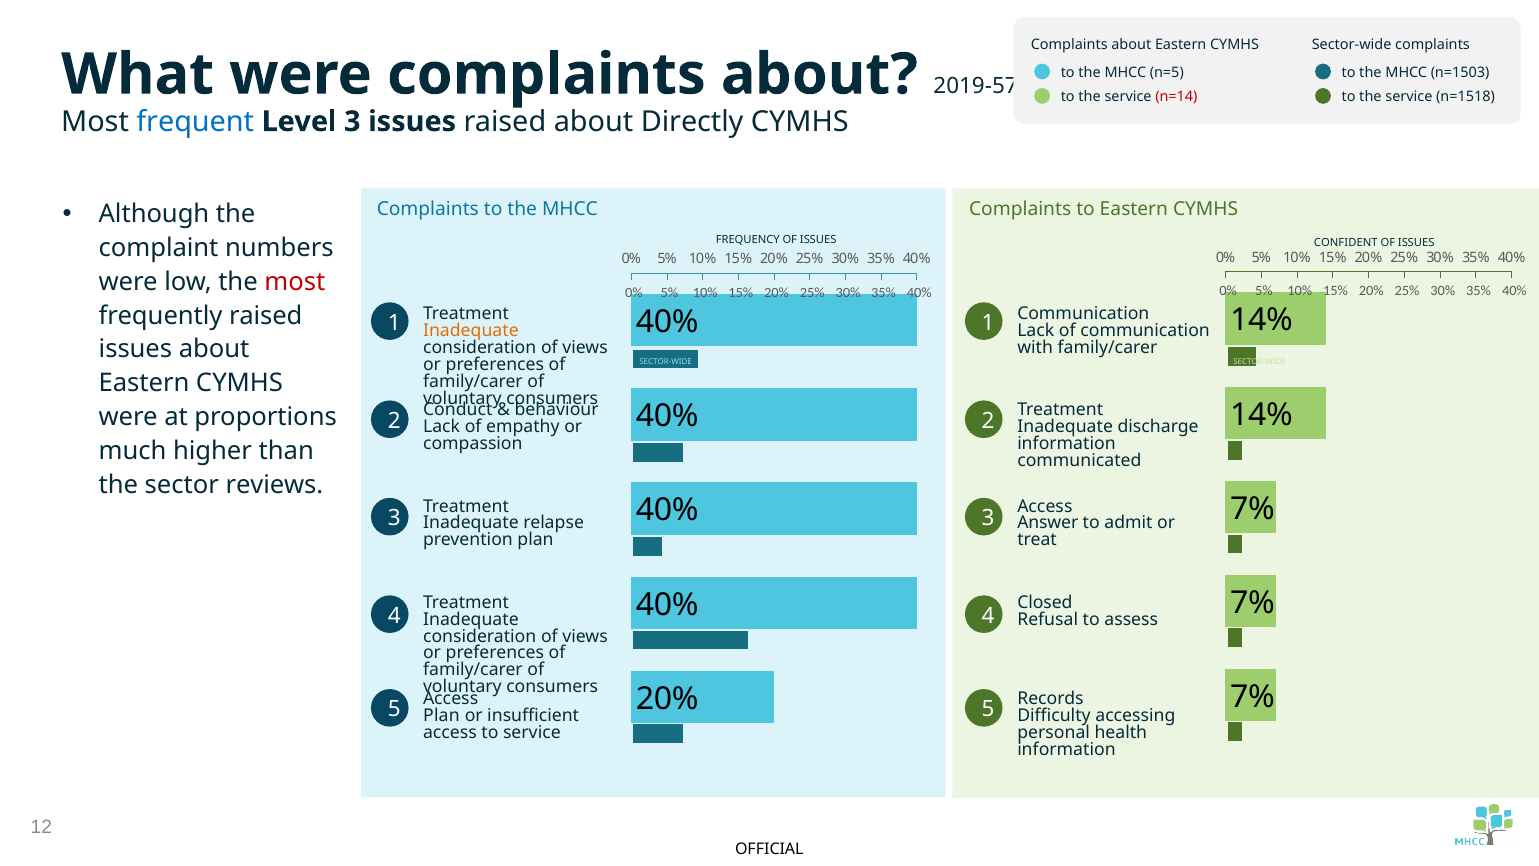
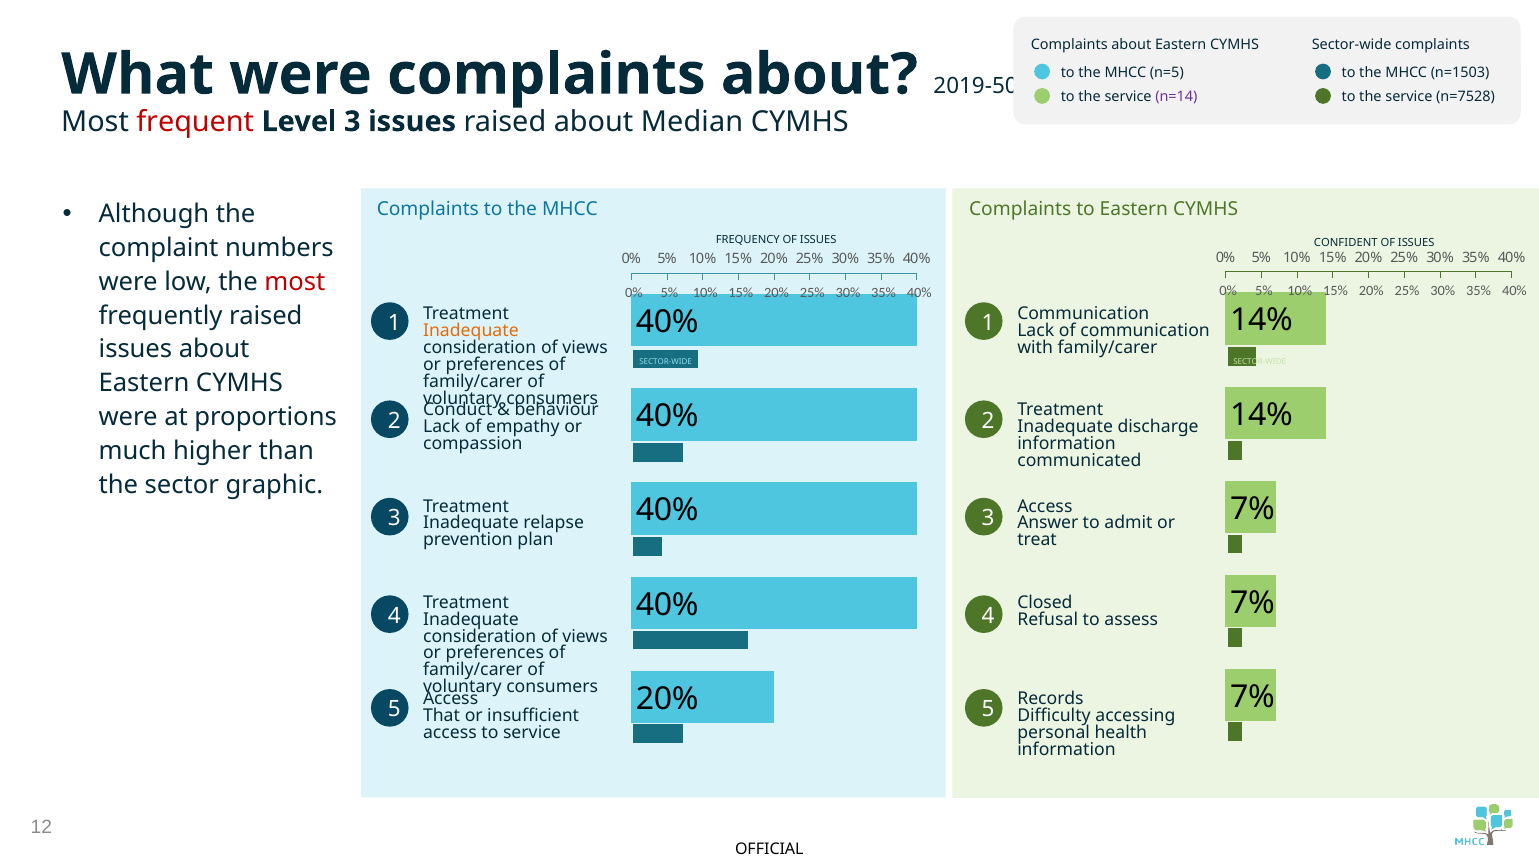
2019-57: 2019-57 -> 2019-50 (976, 86)
n=14 colour: red -> purple (1176, 97)
n=1518: n=1518 -> n=7528 (1466, 97)
frequent colour: blue -> red (195, 122)
Directly: Directly -> Median (692, 122)
reviews: reviews -> graphic (274, 485)
Plan: Plan -> That (442, 715)
